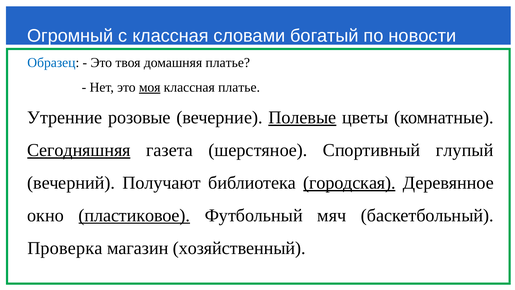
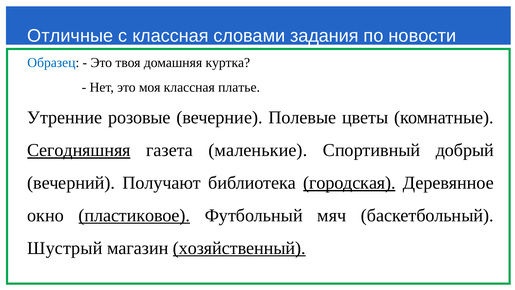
Огромный: Огромный -> Отличные (70, 36)
богатый: богатый -> задания (324, 36)
домашняя платье: платье -> куртка (228, 63)
моя underline: present -> none (150, 87)
Полевые underline: present -> none (302, 117)
шерстяное: шерстяное -> маленькие (258, 150)
глупый: глупый -> добрый (465, 150)
Проверка: Проверка -> Шустрый (65, 248)
хозяйственный underline: none -> present (239, 248)
